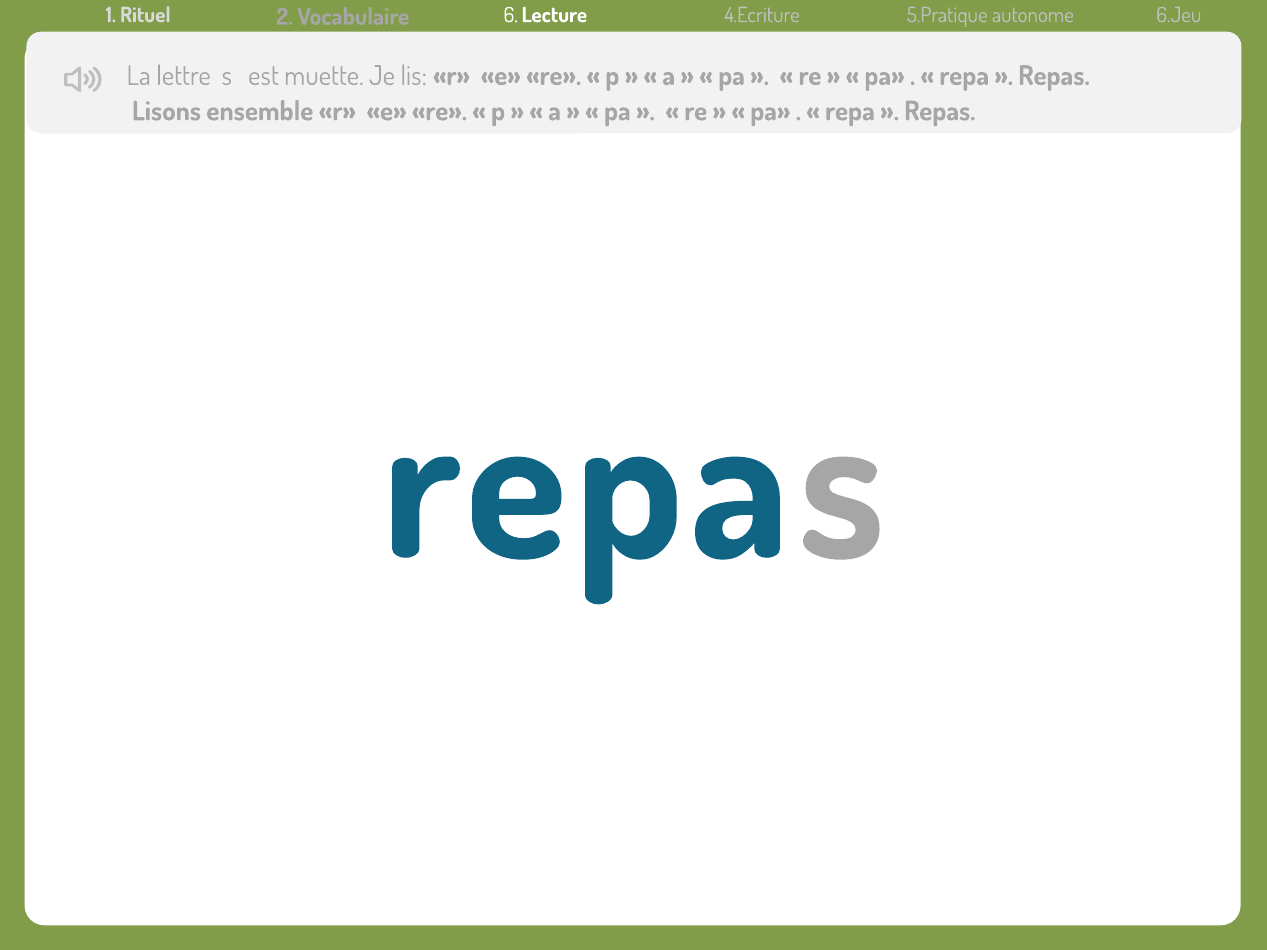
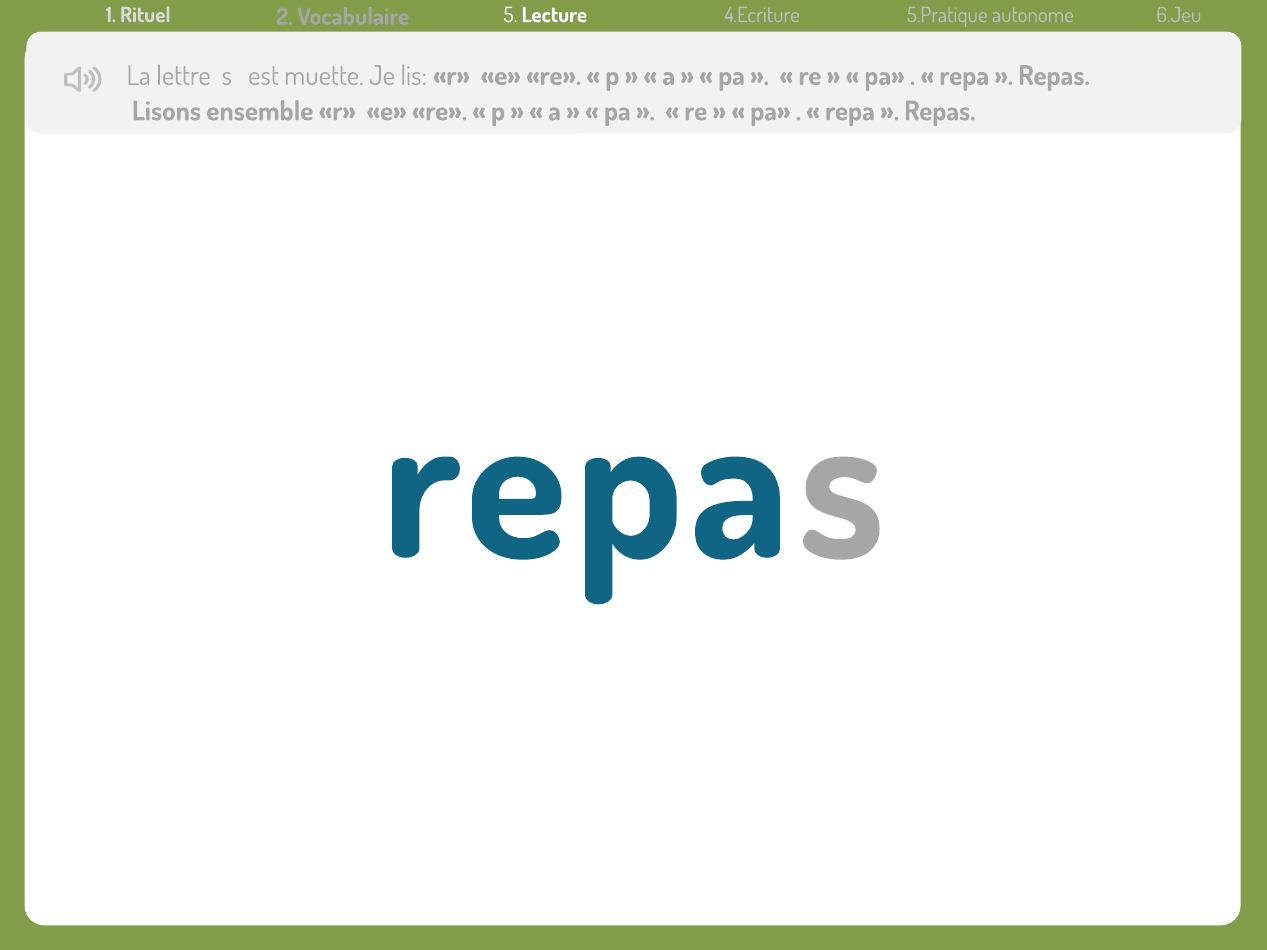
6: 6 -> 5 (510, 15)
